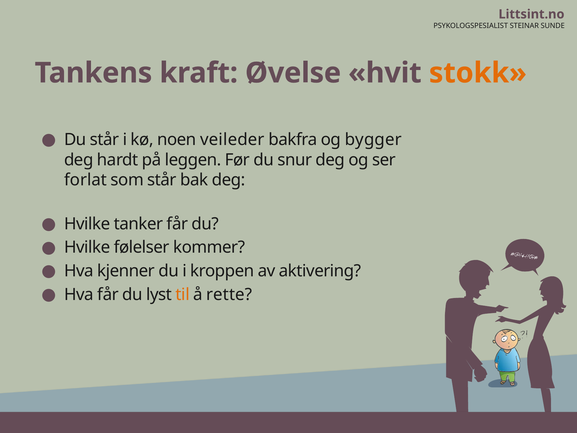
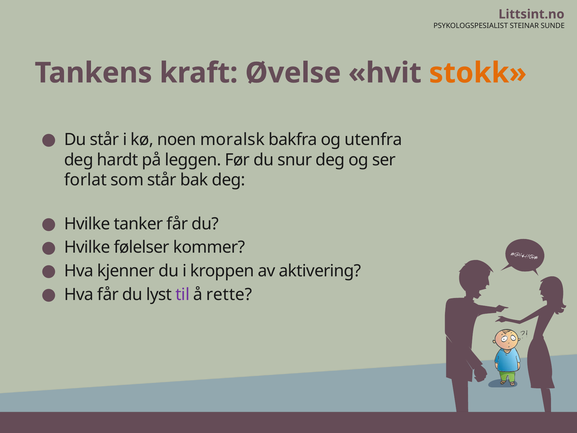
veileder: veileder -> moralsk (232, 140)
bygger: bygger -> utenfra (373, 140)
til colour: orange -> purple (183, 294)
